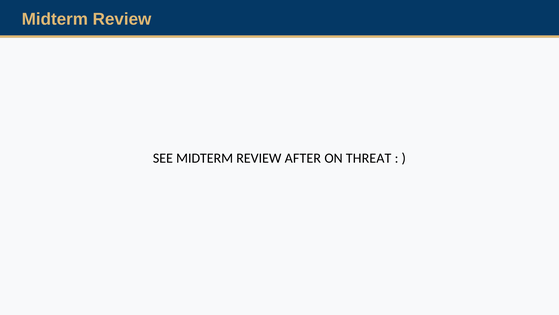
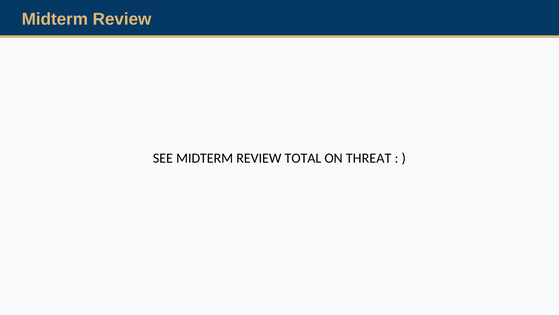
AFTER: AFTER -> TOTAL (303, 158)
